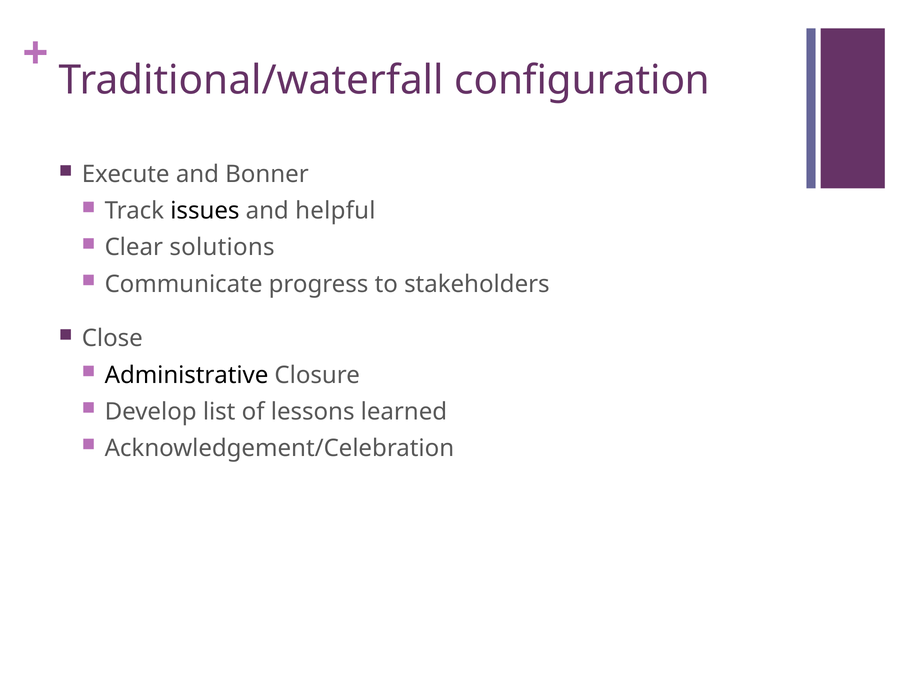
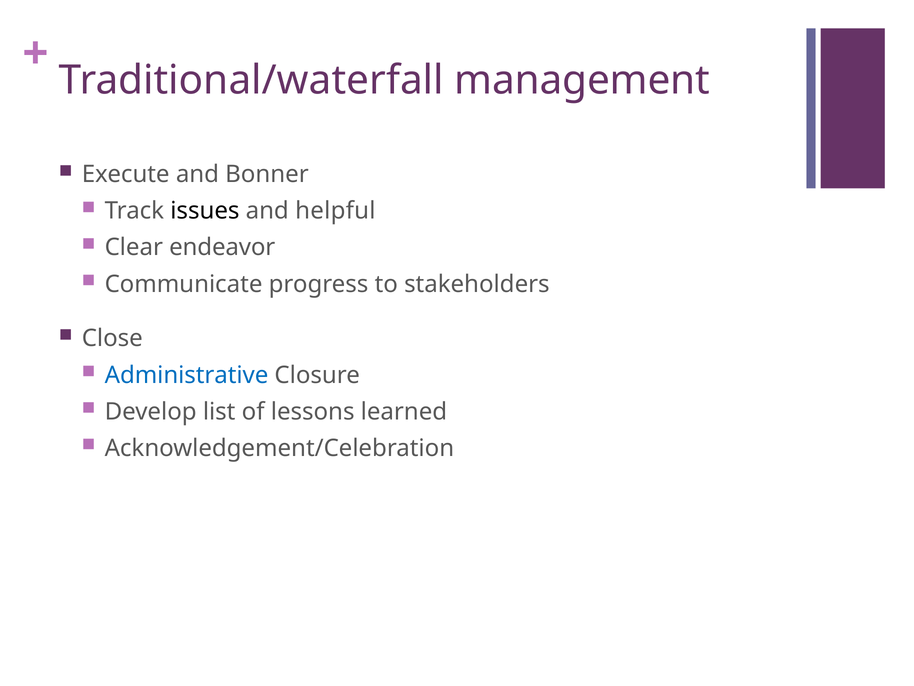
configuration: configuration -> management (582, 80)
solutions: solutions -> endeavor (222, 247)
Administrative colour: black -> blue (187, 375)
